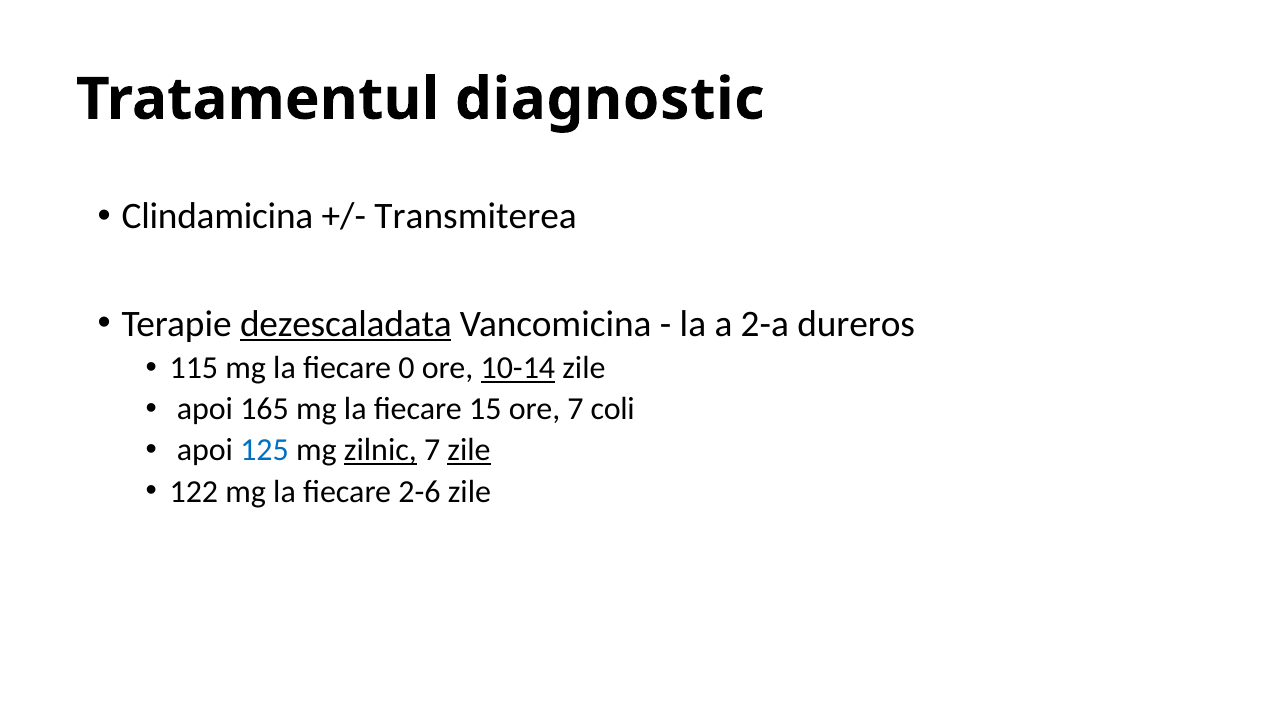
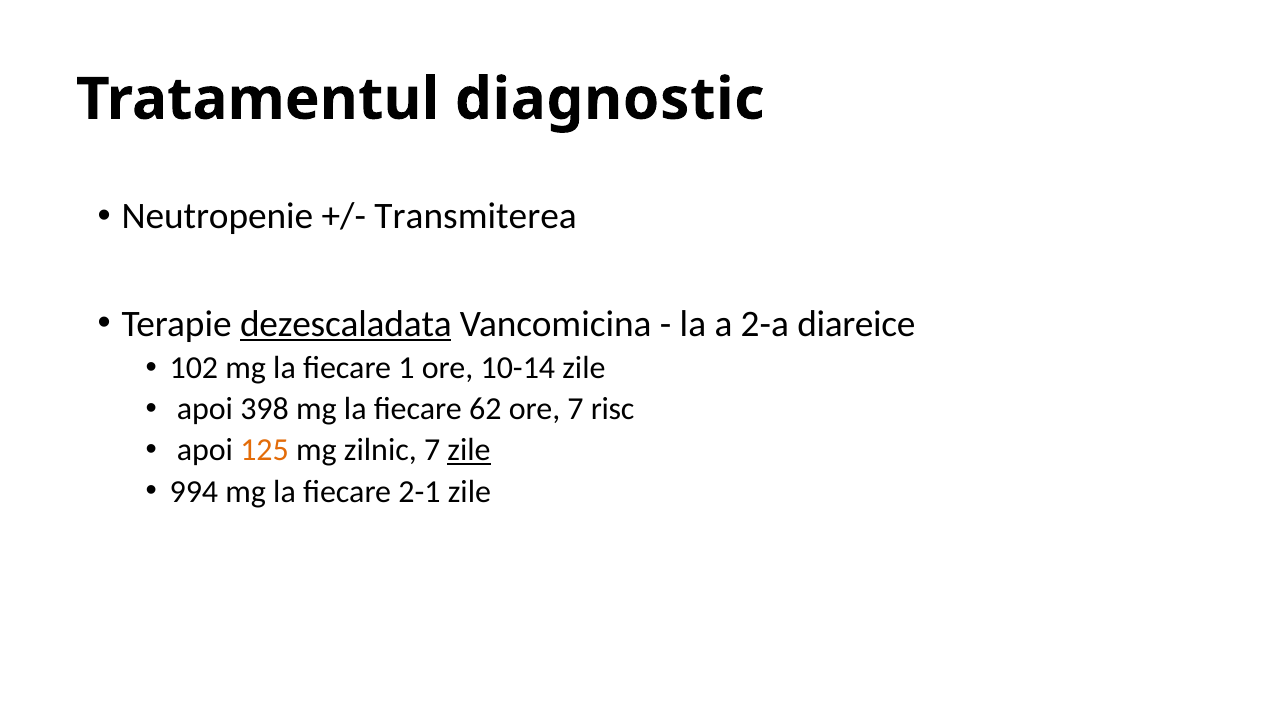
Clindamicina: Clindamicina -> Neutropenie (217, 216)
dureros: dureros -> diareice (856, 324)
115: 115 -> 102 (194, 368)
0: 0 -> 1 (407, 368)
10-14 underline: present -> none (518, 368)
165: 165 -> 398 (265, 409)
15: 15 -> 62 (485, 409)
coli: coli -> risc (613, 409)
125 colour: blue -> orange (265, 450)
zilnic underline: present -> none (380, 450)
122: 122 -> 994 (194, 491)
2-6: 2-6 -> 2-1 (420, 491)
